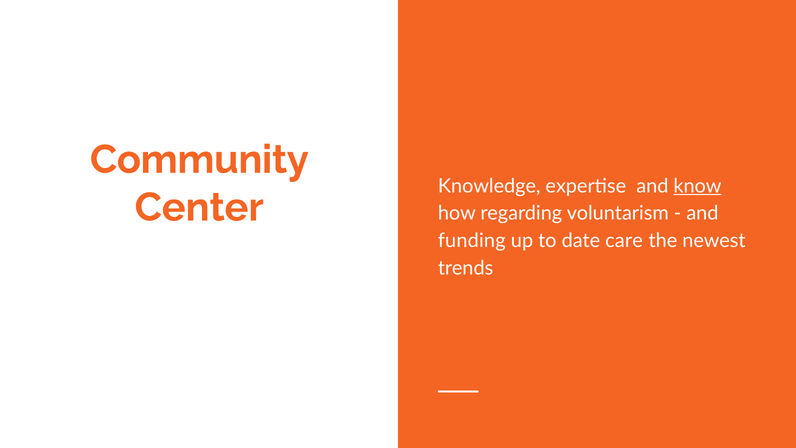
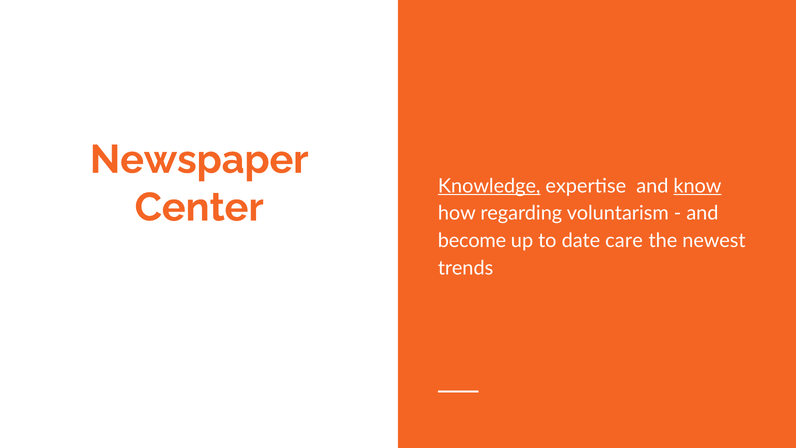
Community: Community -> Newspaper (199, 160)
Knowledge underline: none -> present (489, 186)
funding: funding -> become (472, 241)
